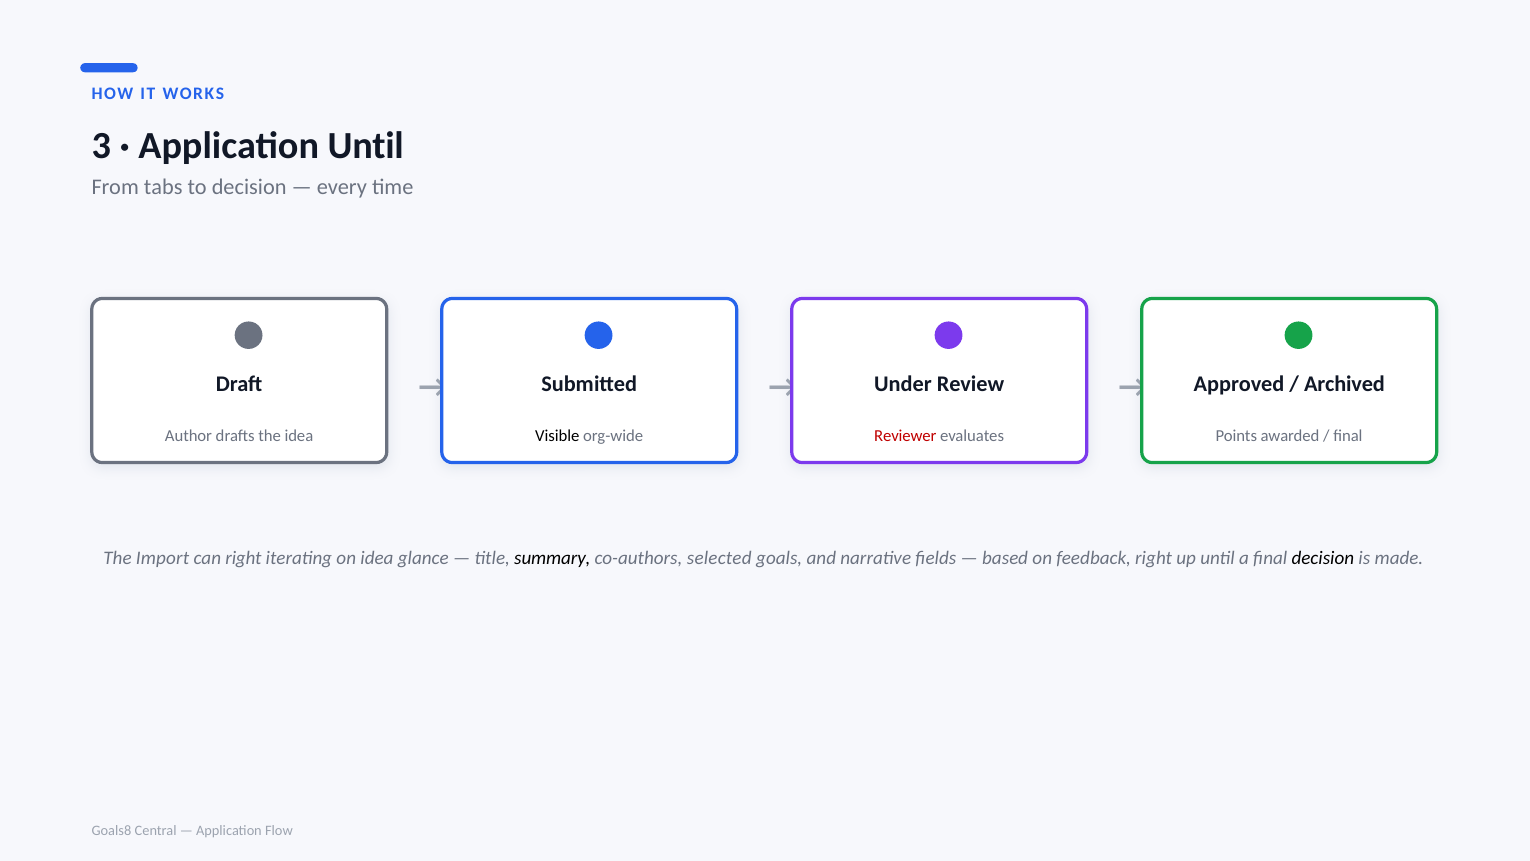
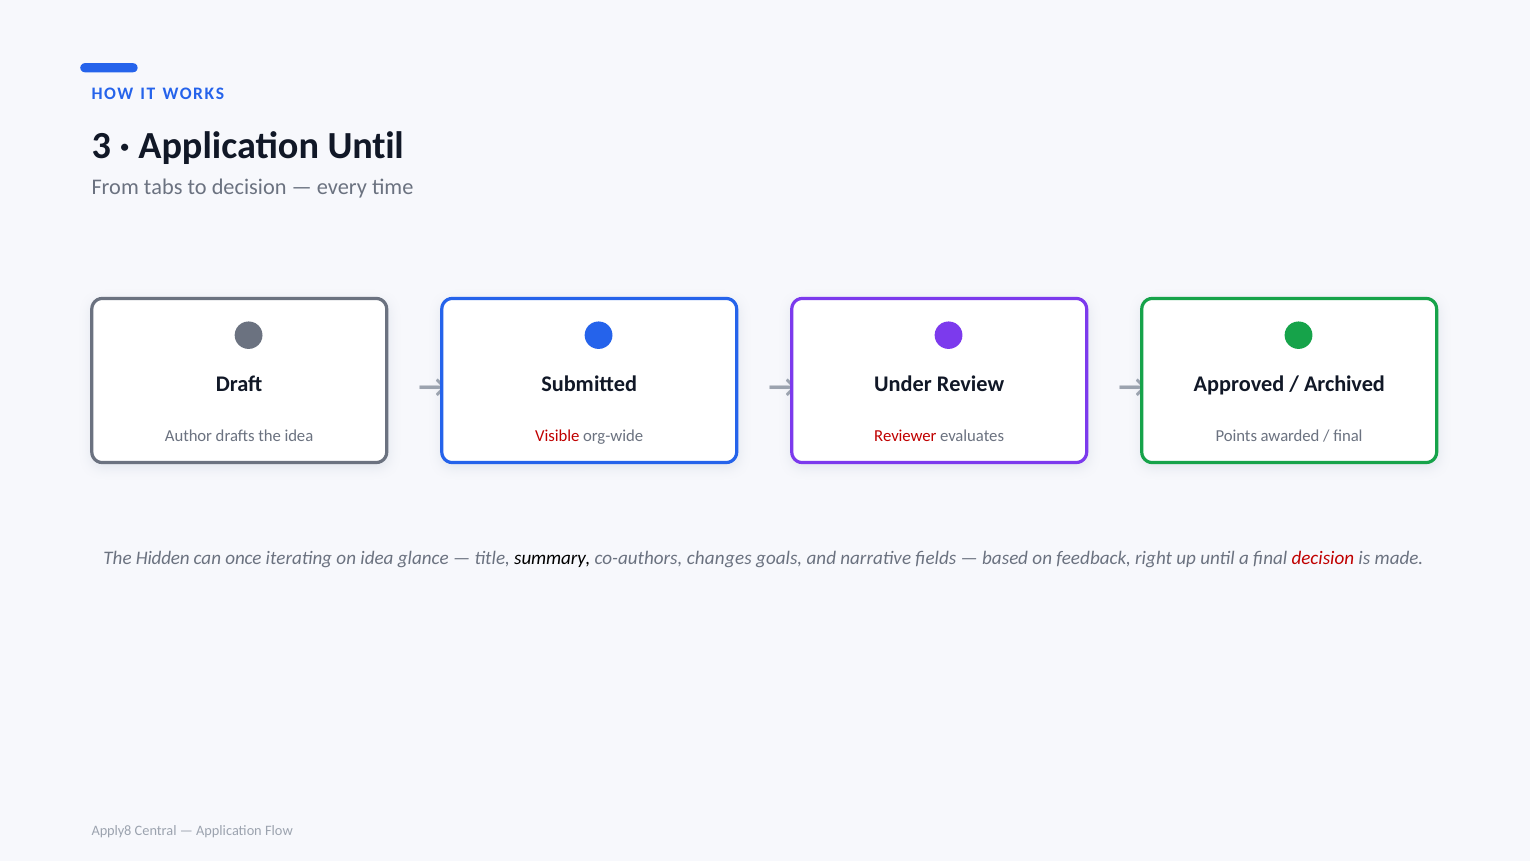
Visible colour: black -> red (557, 436)
Import: Import -> Hidden (163, 558)
can right: right -> once (244, 558)
selected: selected -> changes (719, 558)
decision colour: black -> red (1323, 558)
Goals8: Goals8 -> Apply8 (112, 831)
